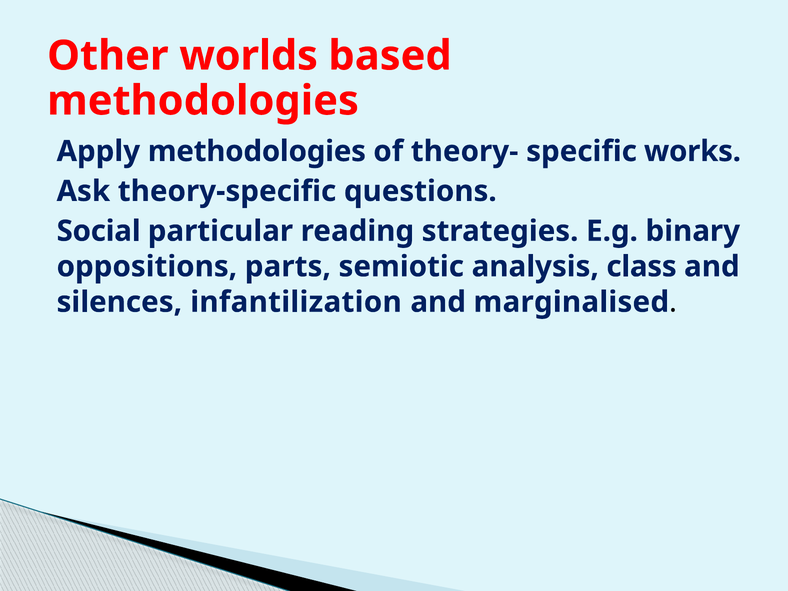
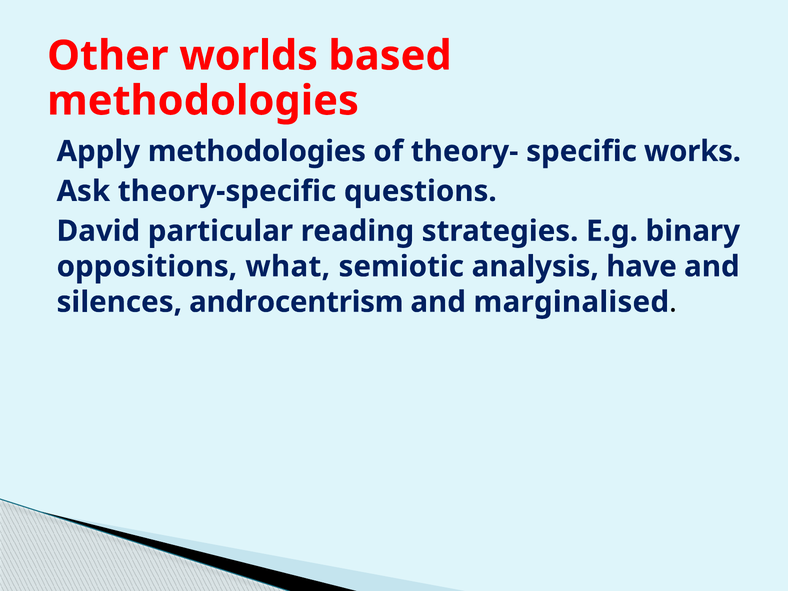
Social: Social -> David (98, 231)
parts: parts -> what (288, 267)
class: class -> have (642, 267)
infantilization: infantilization -> androcentrism (296, 302)
